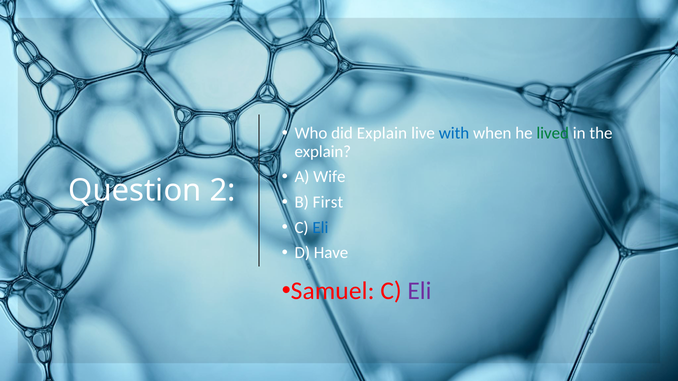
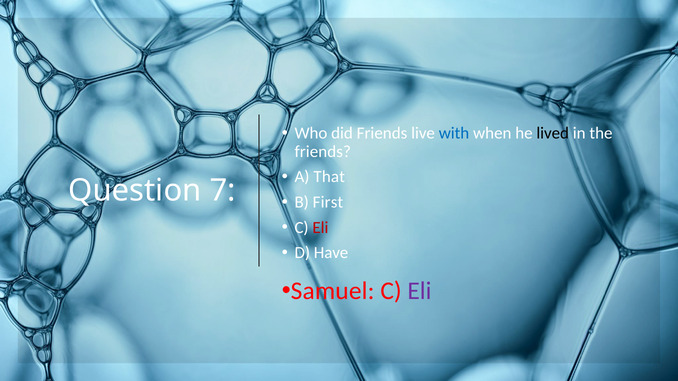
did Explain: Explain -> Friends (382, 133)
lived colour: green -> black (553, 133)
explain: explain -> friends (323, 152)
Wife: Wife -> That (329, 177)
2: 2 -> 7 (223, 190)
Eli colour: blue -> red (320, 228)
